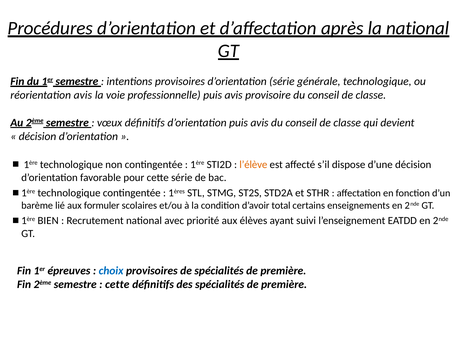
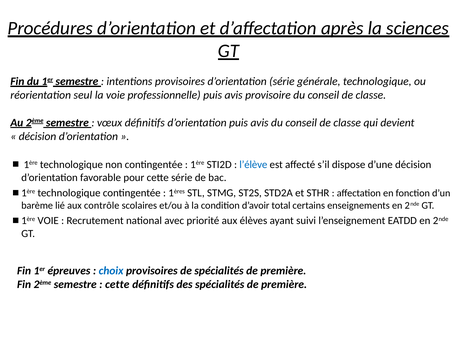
la national: national -> sciences (418, 28)
réorientation avis: avis -> seul (83, 95)
l’élève colour: orange -> blue (253, 164)
formuler: formuler -> contrôle (102, 205)
1ère BIEN: BIEN -> VOIE (48, 221)
